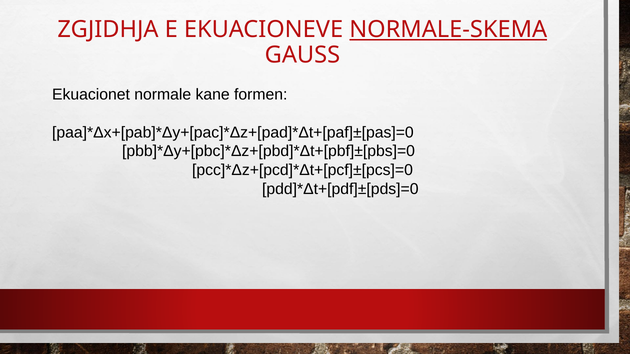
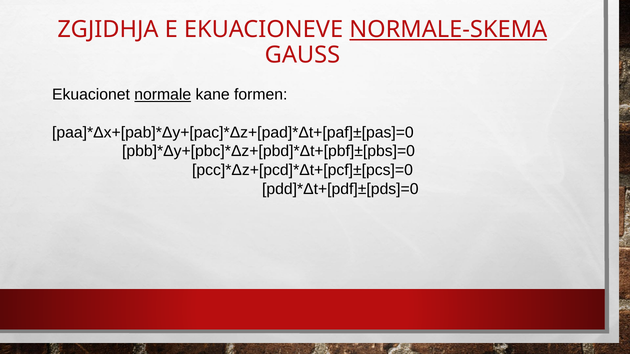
normale underline: none -> present (163, 95)
